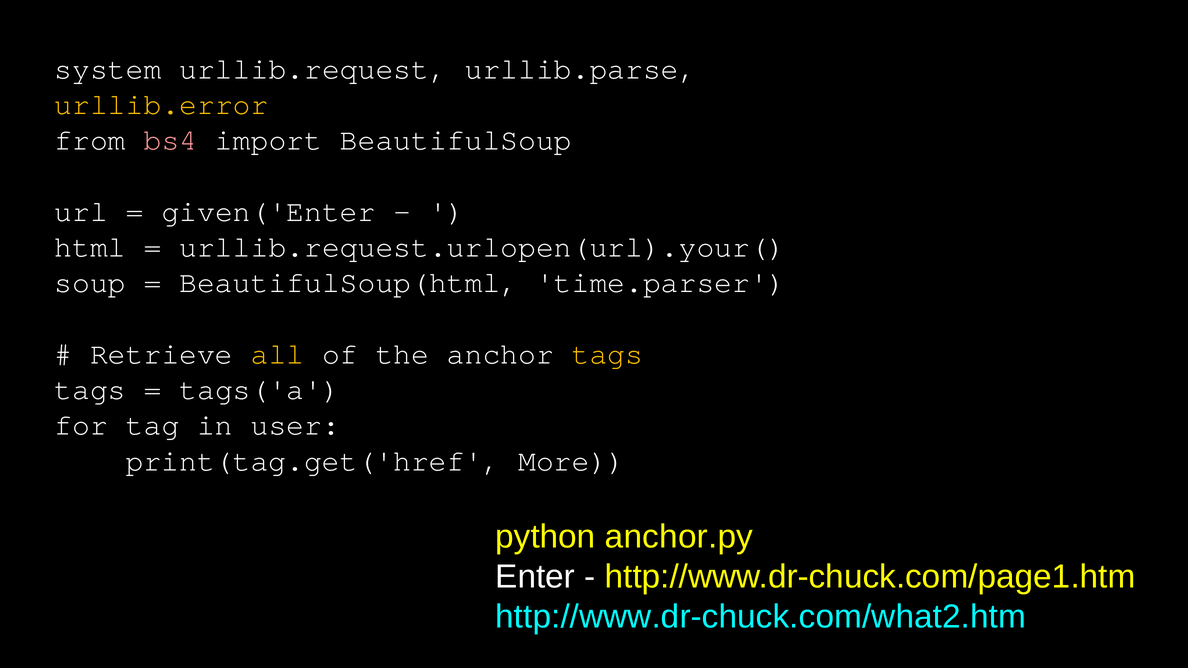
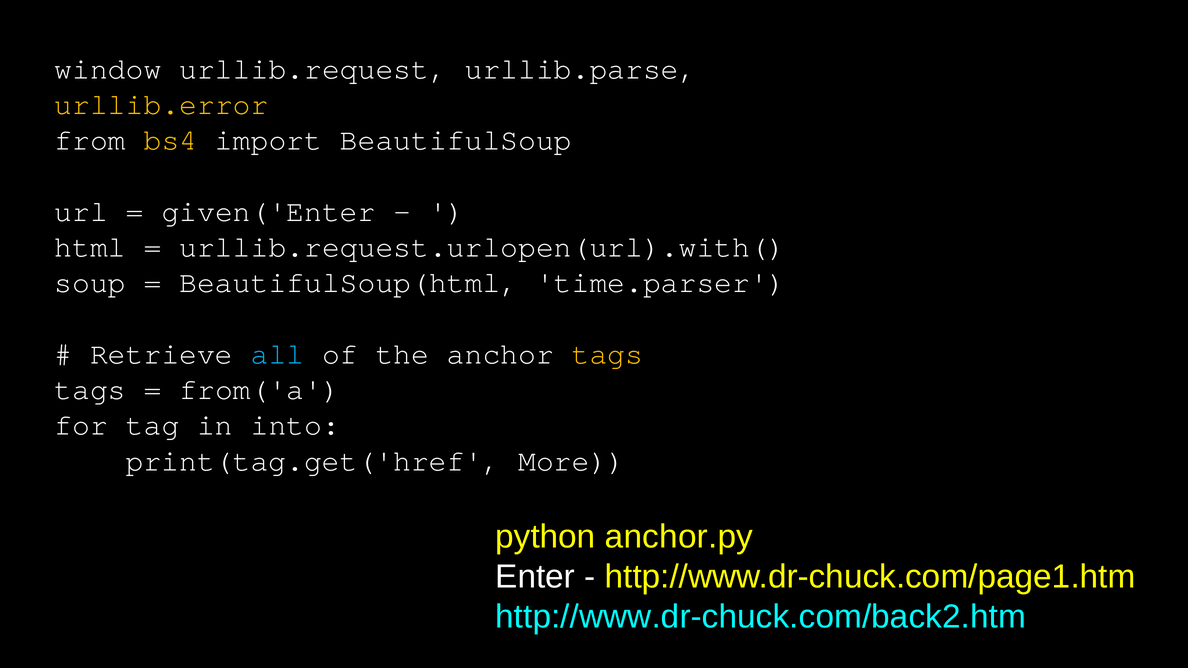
system: system -> window (108, 69)
bs4 colour: pink -> yellow (170, 140)
urllib.request.urlopen(url).your(: urllib.request.urlopen(url).your( -> urllib.request.urlopen(url).with( (483, 247)
all colour: yellow -> light blue (277, 354)
tags('a: tags('a -> from('a (260, 390)
user: user -> into (295, 425)
http://www.dr-chuck.com/what2.htm: http://www.dr-chuck.com/what2.htm -> http://www.dr-chuck.com/back2.htm (761, 617)
